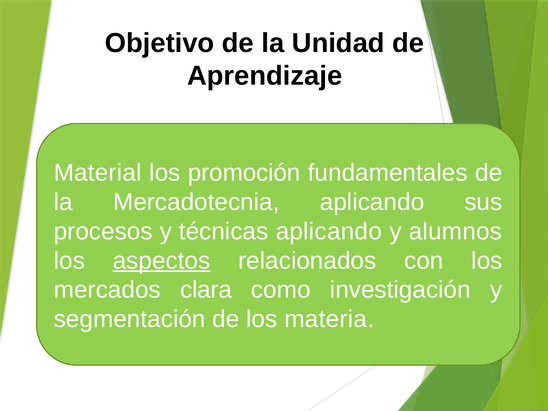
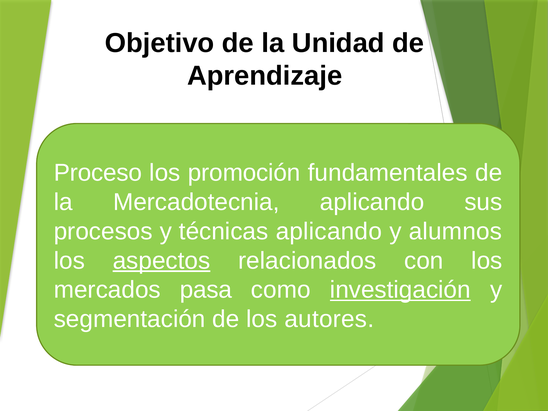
Material: Material -> Proceso (98, 173)
clara: clara -> pasa (206, 290)
investigación underline: none -> present (400, 290)
materia: materia -> autores (329, 319)
